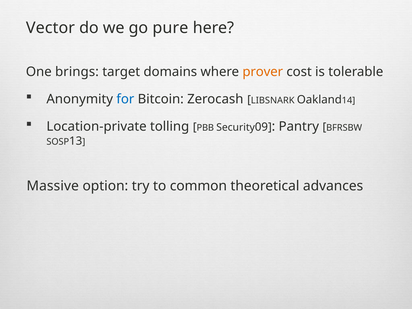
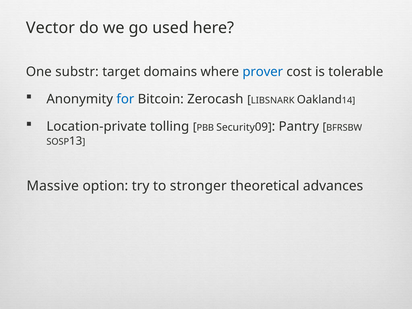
pure: pure -> used (170, 28)
brings: brings -> substr (77, 72)
prover colour: orange -> blue (263, 72)
common: common -> stronger (198, 186)
